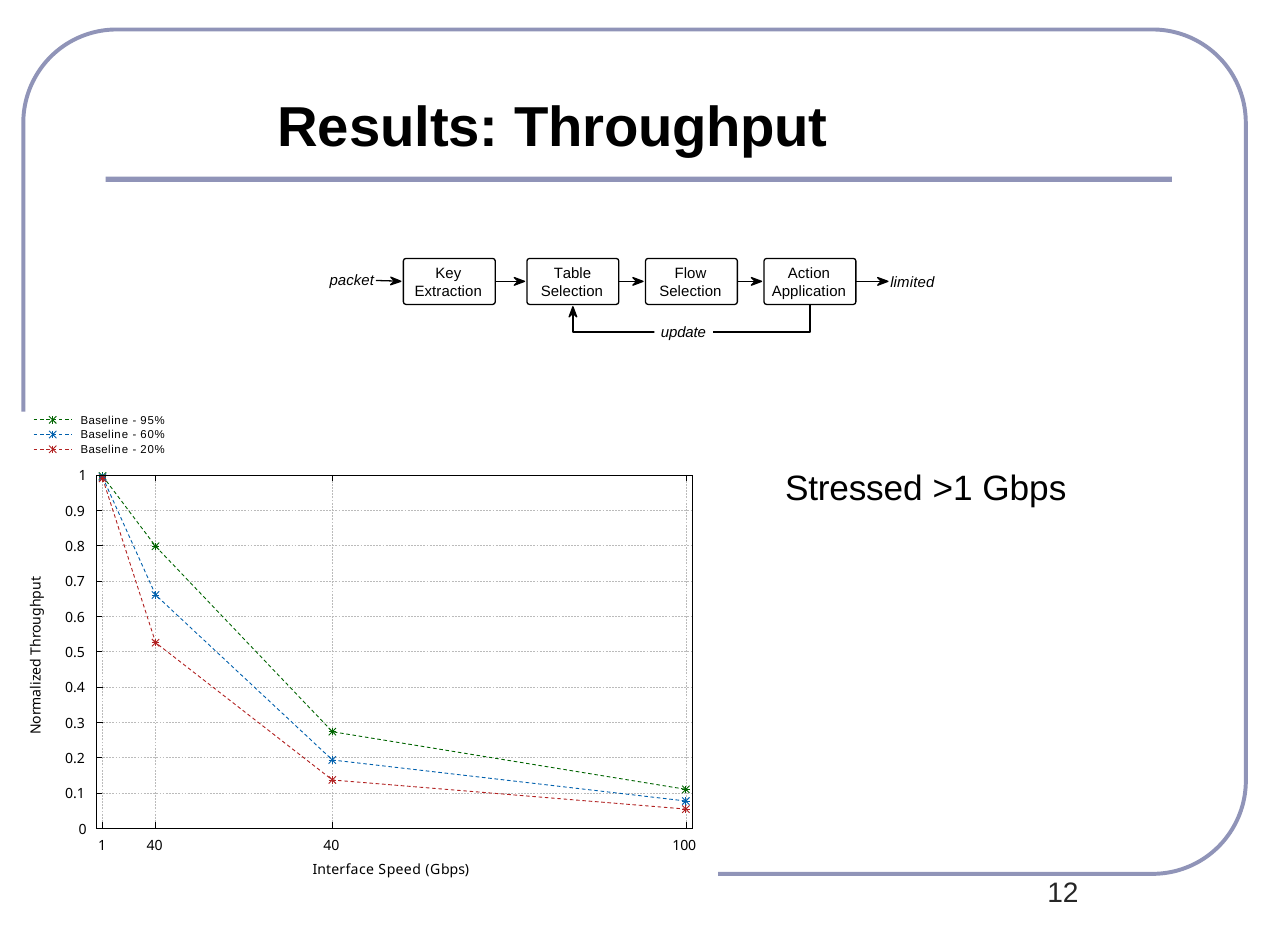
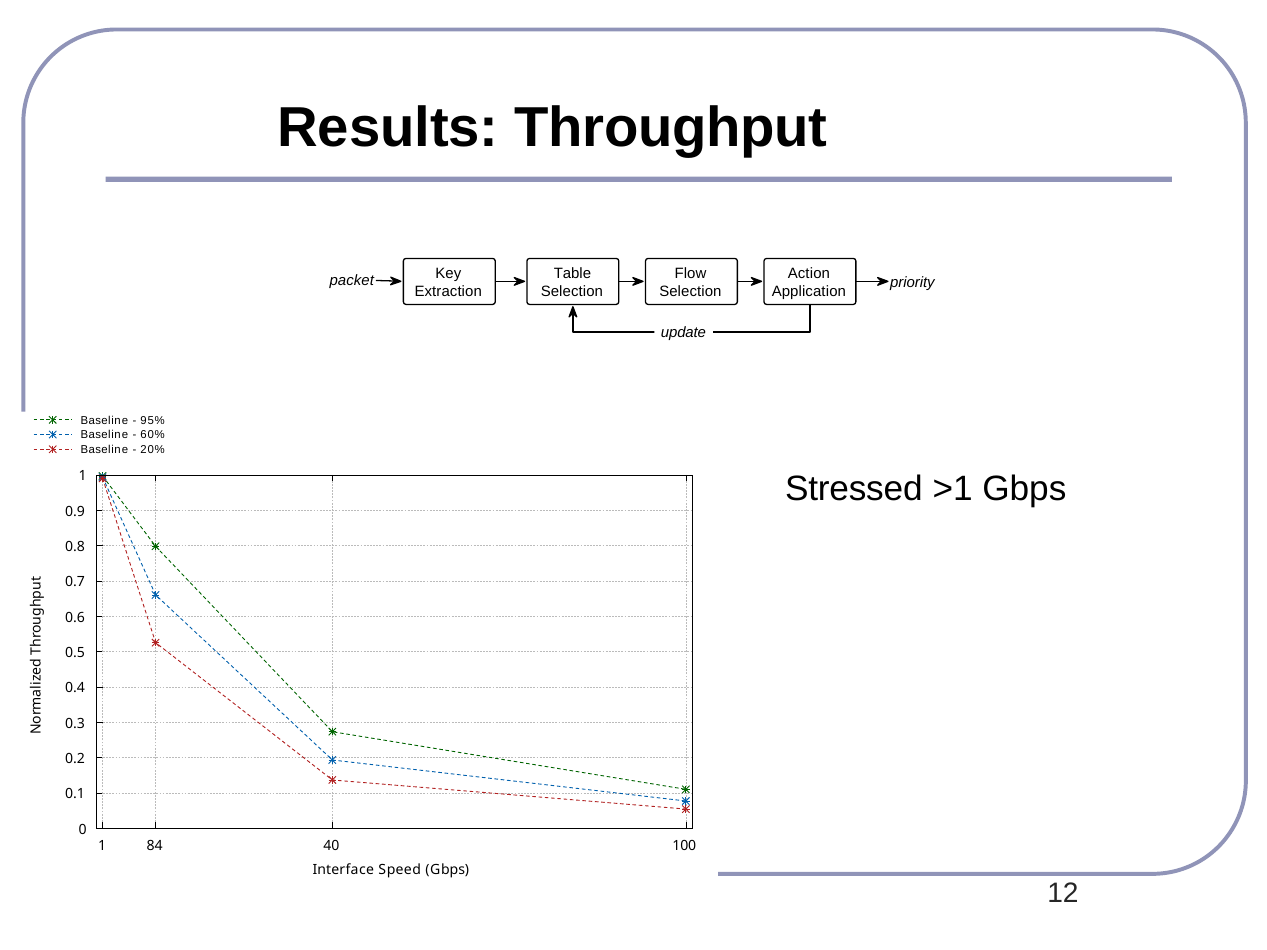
limited: limited -> priority (912, 282)
1 40: 40 -> 84 (155, 846)
